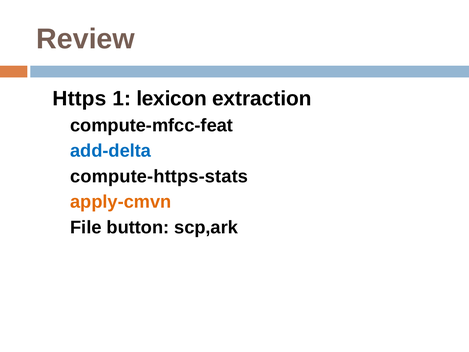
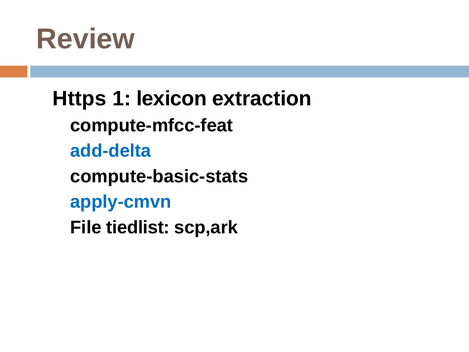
compute-https-stats: compute-https-stats -> compute-basic-stats (159, 176)
apply-cmvn colour: orange -> blue (121, 202)
button: button -> tiedlist (138, 227)
